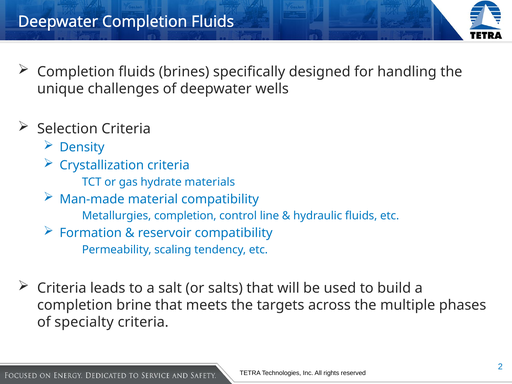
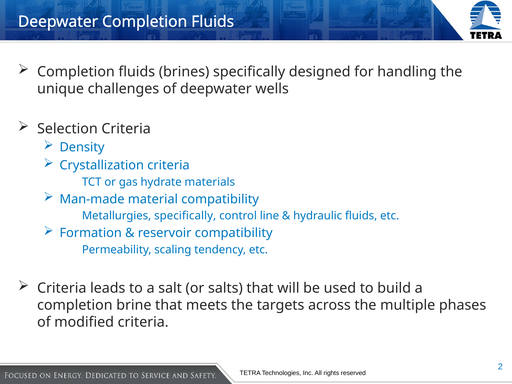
Metallurgies completion: completion -> specifically (185, 216)
specialty: specialty -> modified (84, 322)
